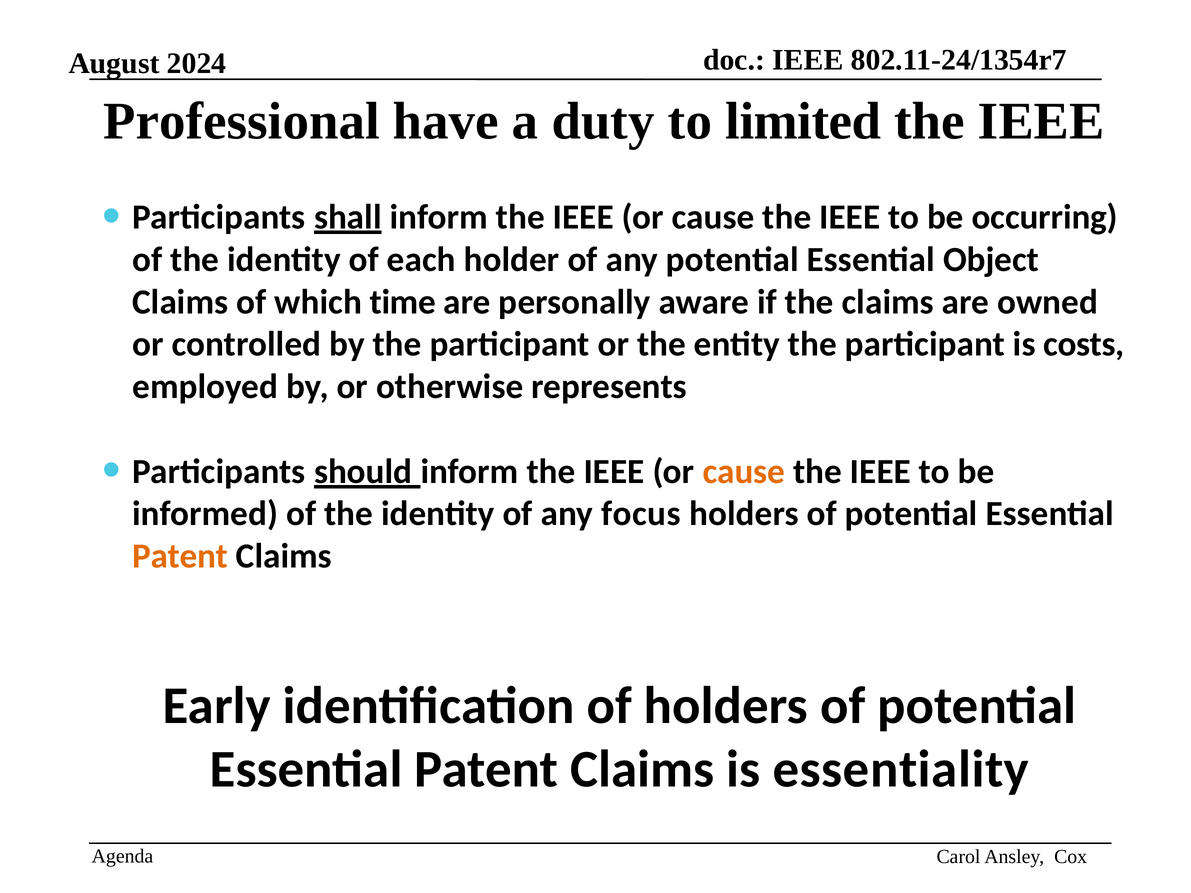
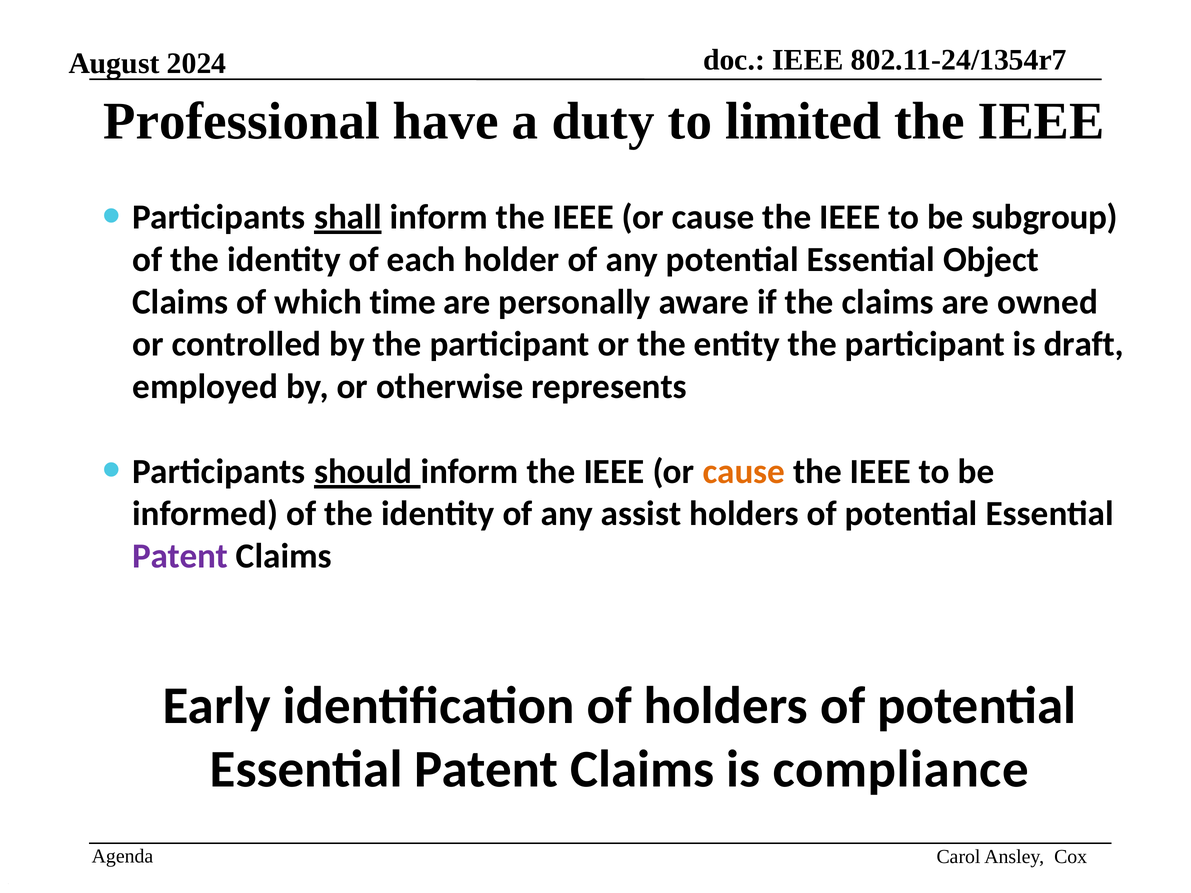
occurring: occurring -> subgroup (1045, 217)
costs: costs -> draft (1084, 344)
focus: focus -> assist (641, 514)
Patent colour: orange -> purple (180, 556)
essentiality: essentiality -> compliance (901, 769)
